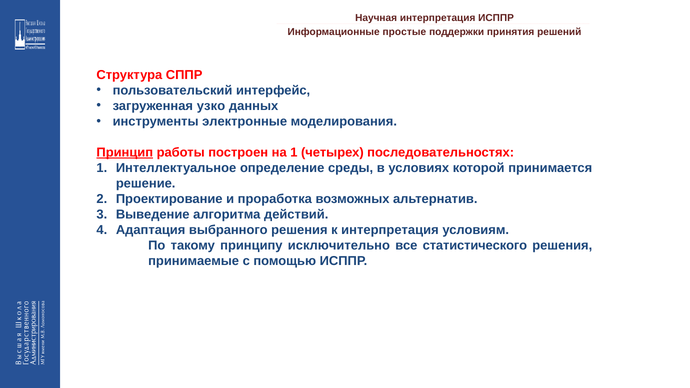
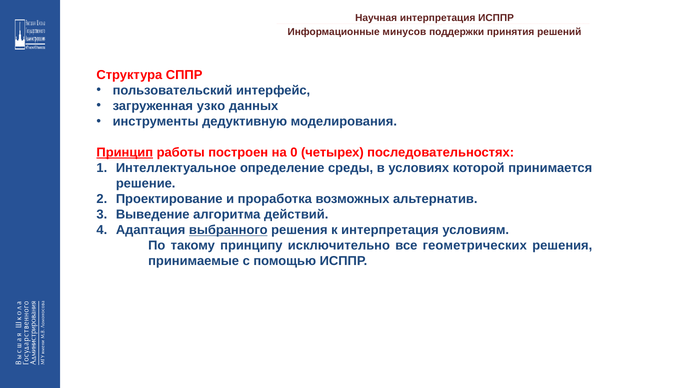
простые: простые -> минусов (404, 32)
электронные: электронные -> дедуктивную (245, 121)
на 1: 1 -> 0 (294, 153)
выбранного underline: none -> present (228, 230)
статистического: статистического -> геометрических (475, 246)
